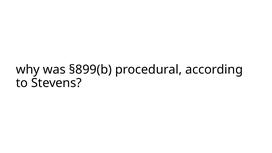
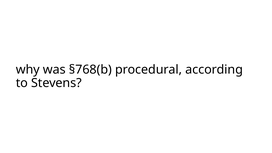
§899(b: §899(b -> §768(b (90, 69)
